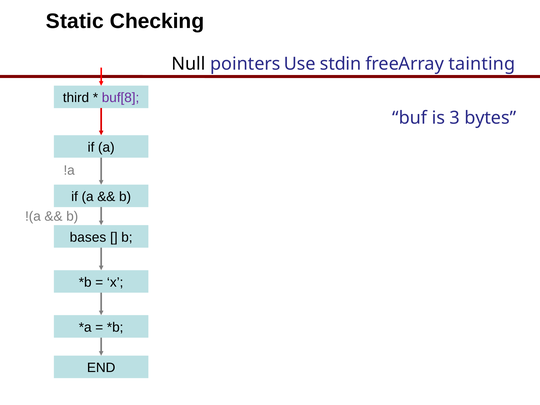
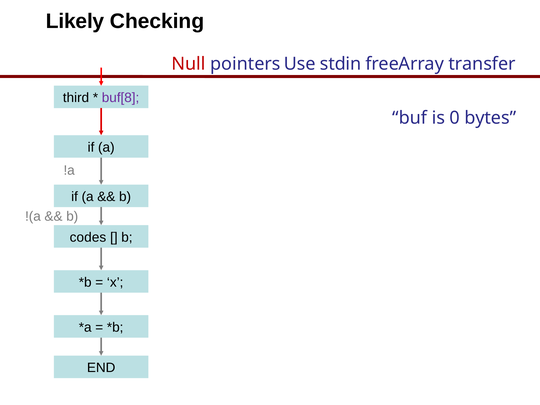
Static: Static -> Likely (75, 21)
Null colour: black -> red (189, 64)
tainting: tainting -> transfer (482, 64)
3: 3 -> 0 (455, 118)
bases: bases -> codes (88, 237)
